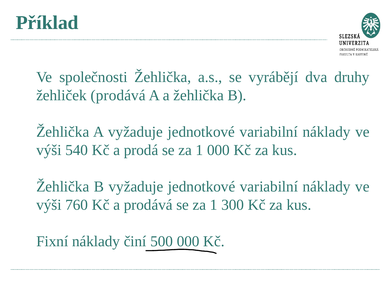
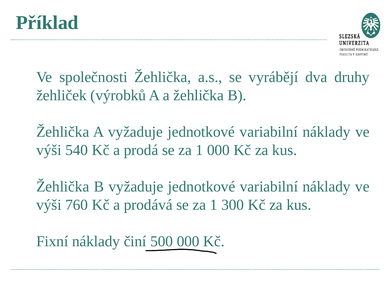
žehliček prodává: prodává -> výrobků (118, 95)
